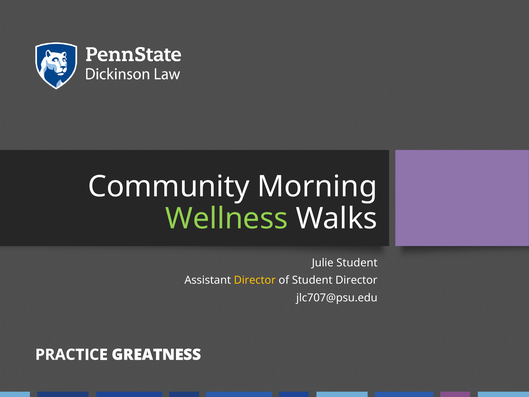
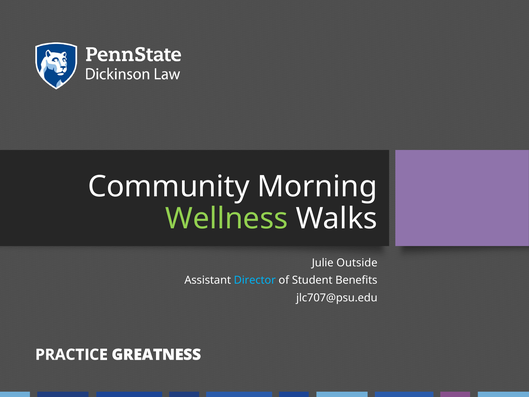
Julie Student: Student -> Outside (357, 263)
Director colour: yellow -> light blue (255, 280)
Student Director: Director -> Benefits (356, 280)
